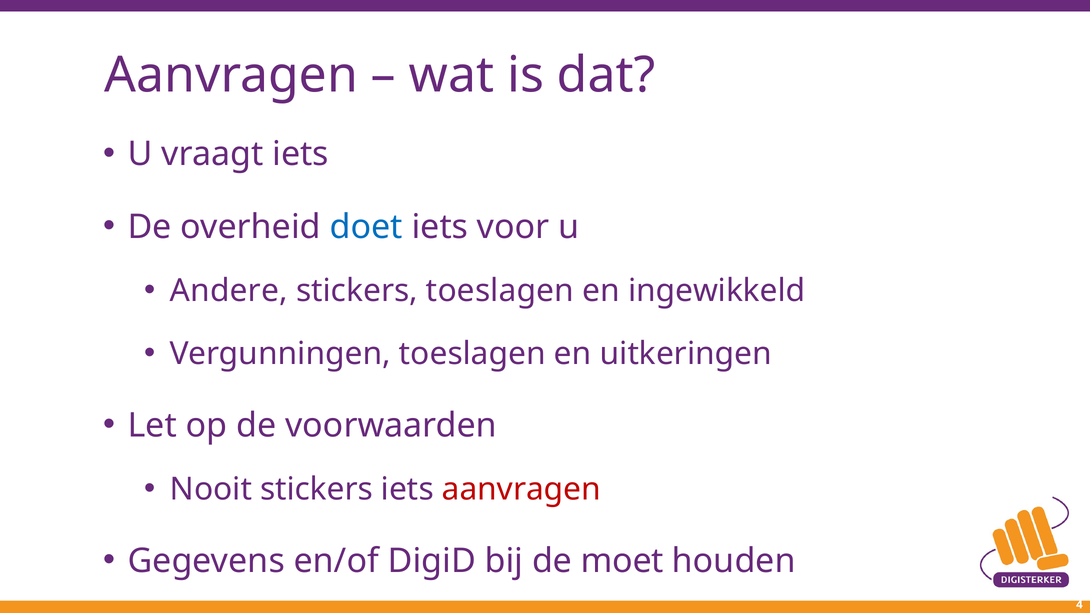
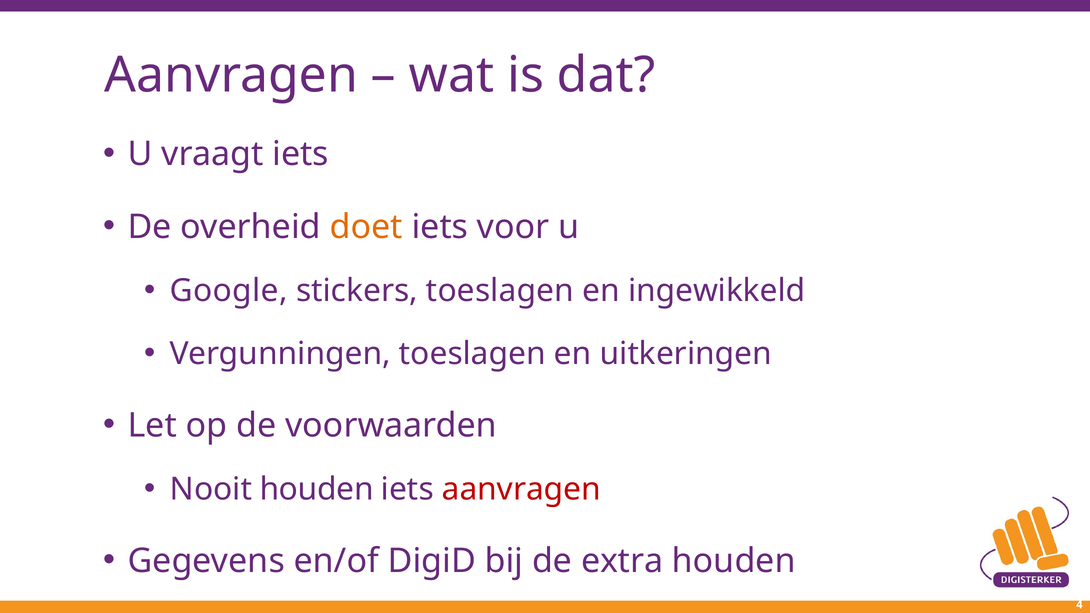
doet colour: blue -> orange (366, 227)
Andere: Andere -> Google (229, 291)
Nooit stickers: stickers -> houden (317, 490)
moet: moet -> extra (622, 561)
